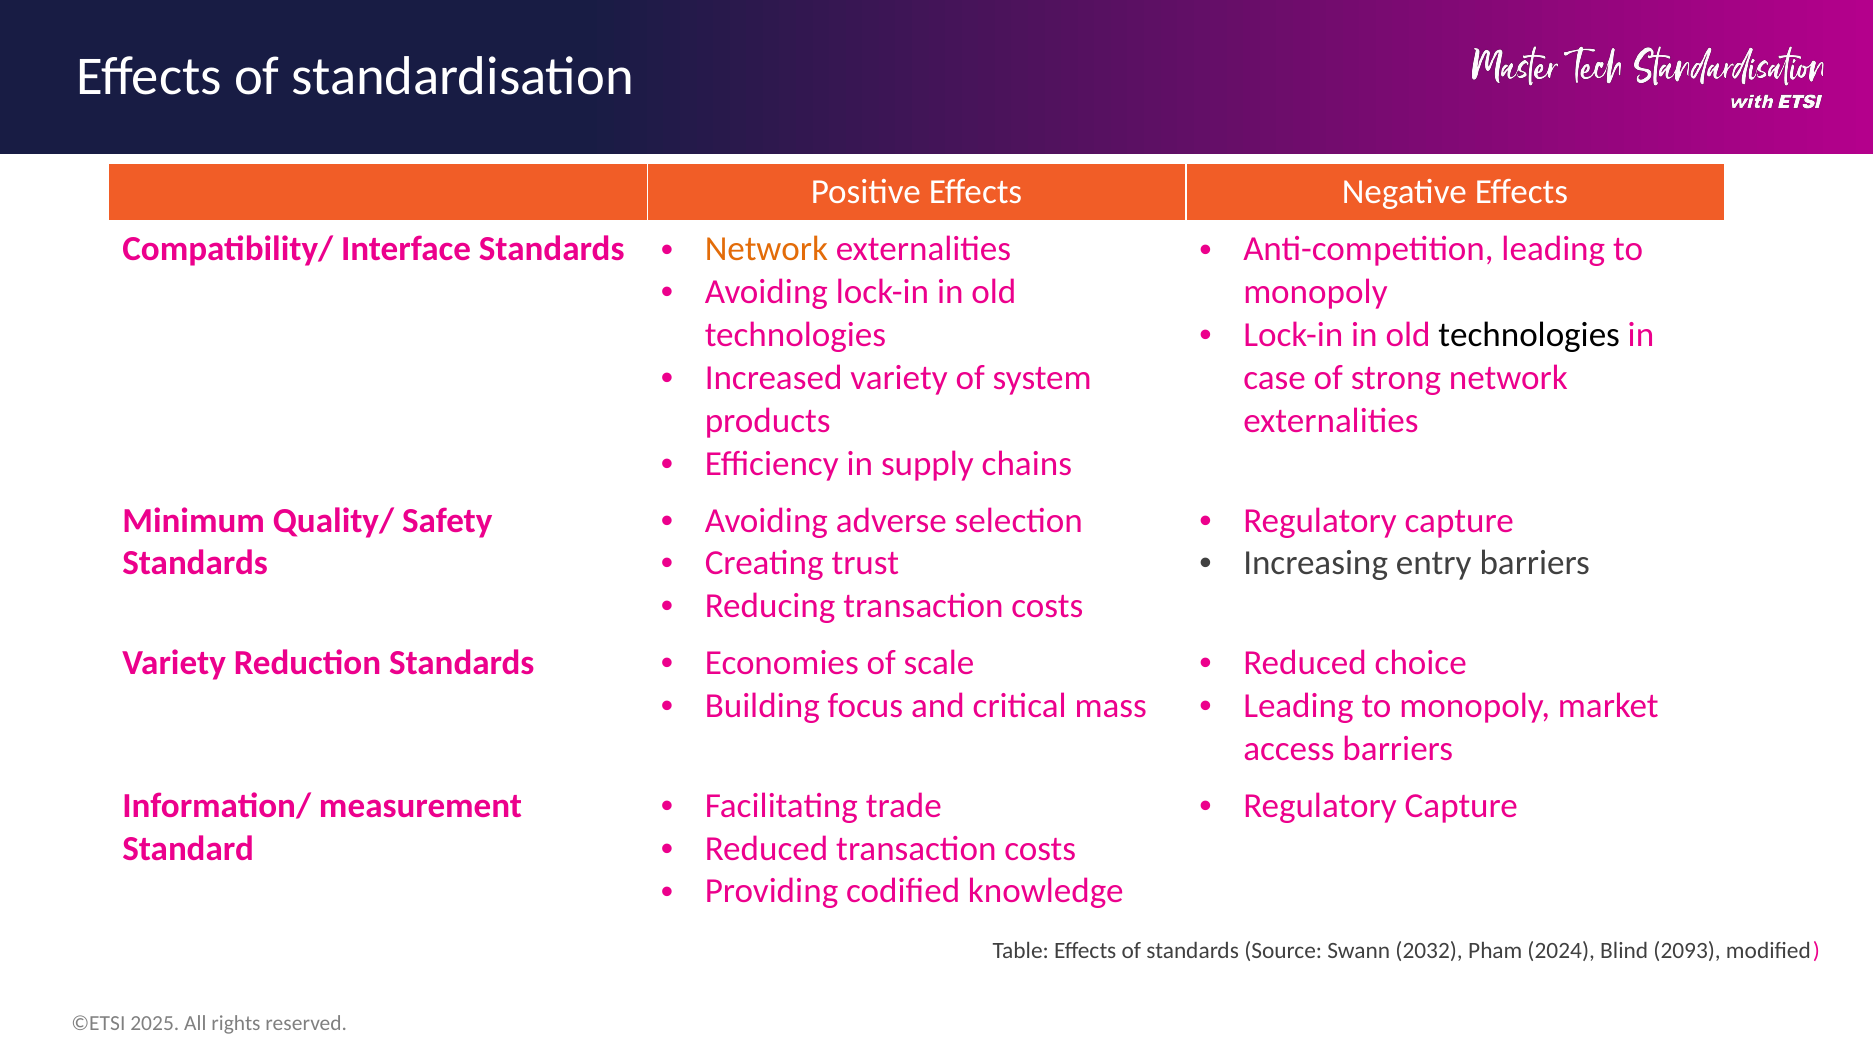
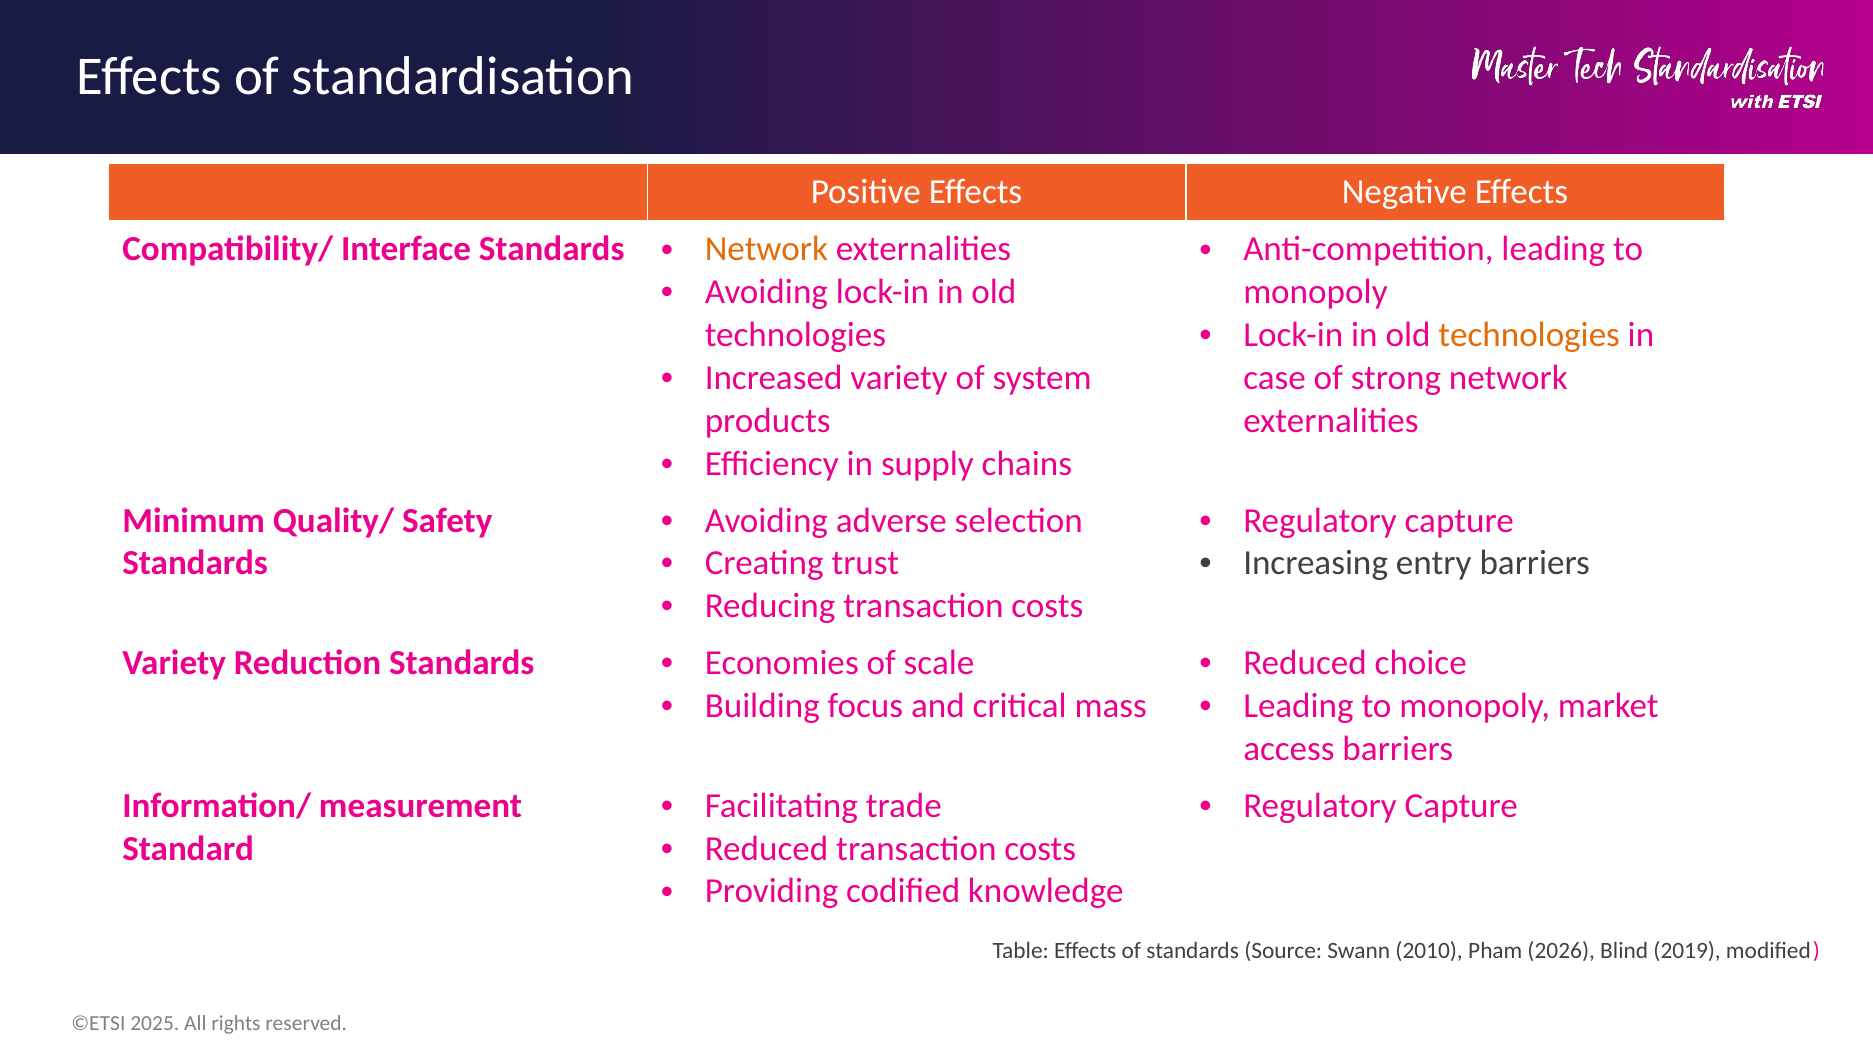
technologies colour: black -> orange (1529, 335)
2032: 2032 -> 2010 (1429, 951)
2024: 2024 -> 2026 (1561, 951)
2093: 2093 -> 2019 (1687, 951)
